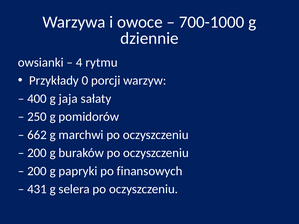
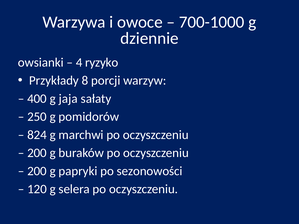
rytmu: rytmu -> ryzyko (102, 62)
0: 0 -> 8 (85, 81)
662: 662 -> 824 (37, 135)
finansowych: finansowych -> sezonowości (150, 171)
431: 431 -> 120 (37, 189)
